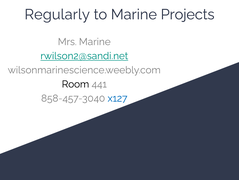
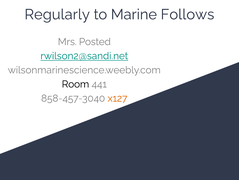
Projects: Projects -> Follows (187, 14)
Mrs Marine: Marine -> Posted (95, 42)
x127 colour: blue -> orange (118, 98)
